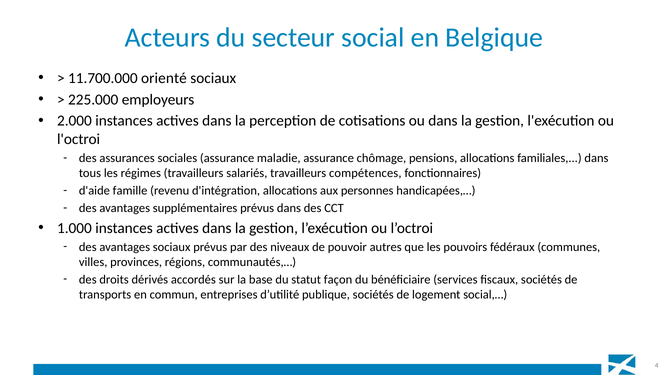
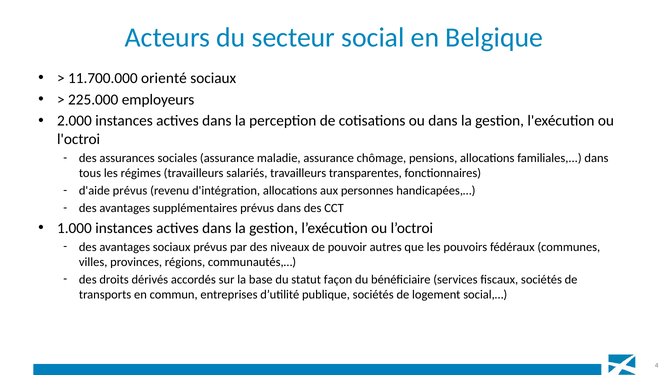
compétences: compétences -> transparentes (365, 173)
d'aide famille: famille -> prévus (130, 191)
